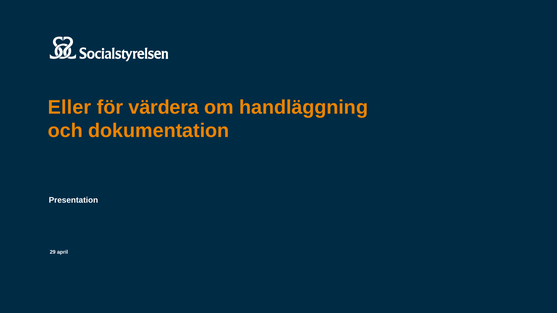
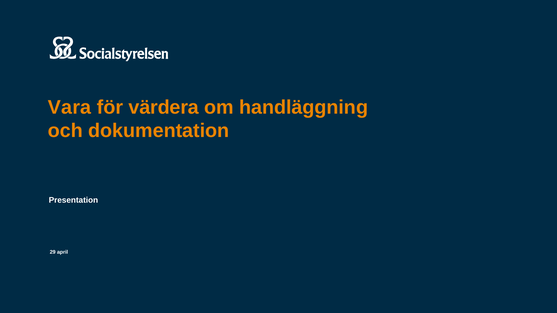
Eller: Eller -> Vara (70, 107)
